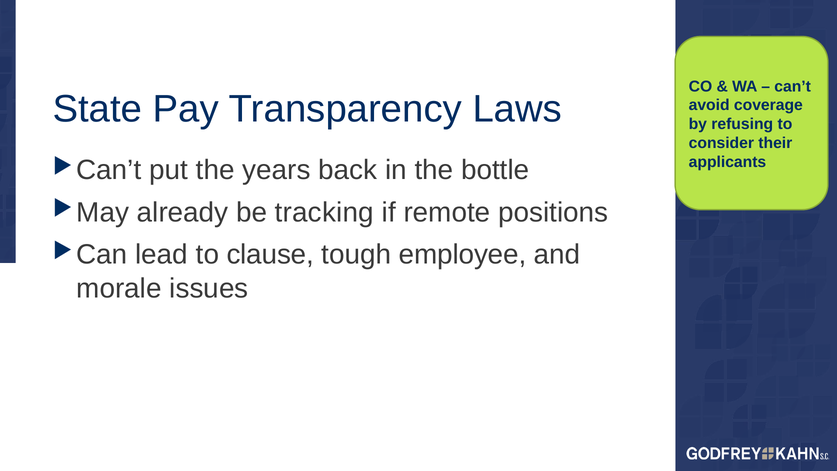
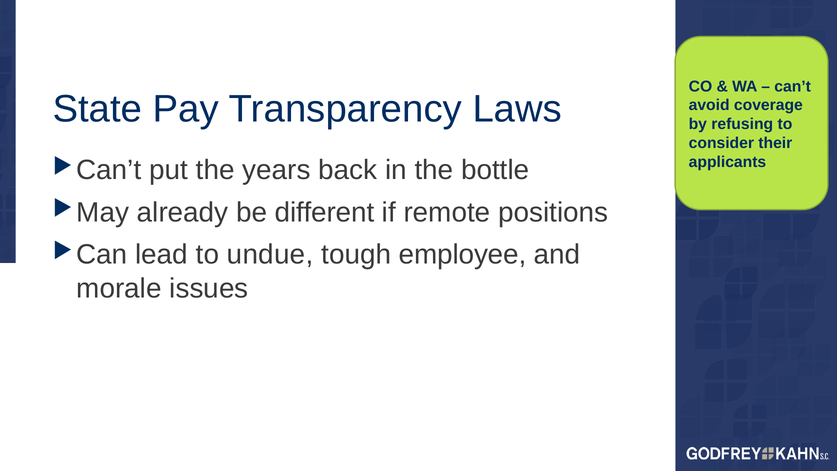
tracking: tracking -> different (325, 212)
clause: clause -> undue (270, 255)
